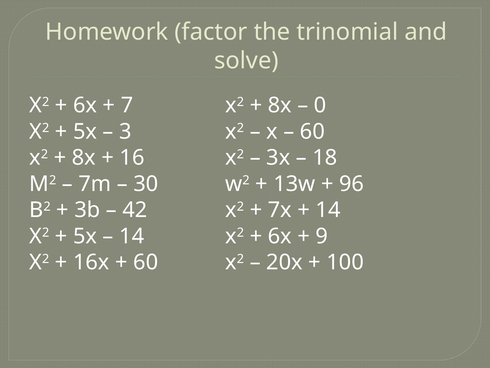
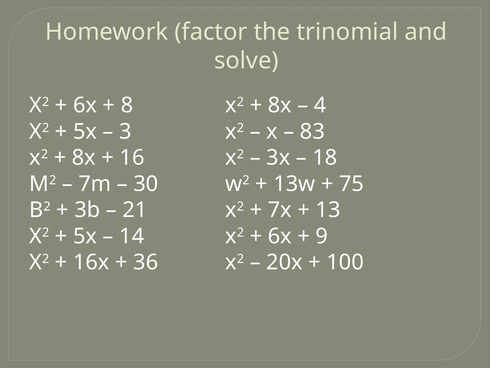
7: 7 -> 8 (127, 105)
0: 0 -> 4 (320, 105)
60: 60 -> 83 (312, 131)
96: 96 -> 75 (352, 184)
42: 42 -> 21 (135, 210)
14: 14 -> 13 (328, 210)
60: 60 -> 36 (146, 262)
